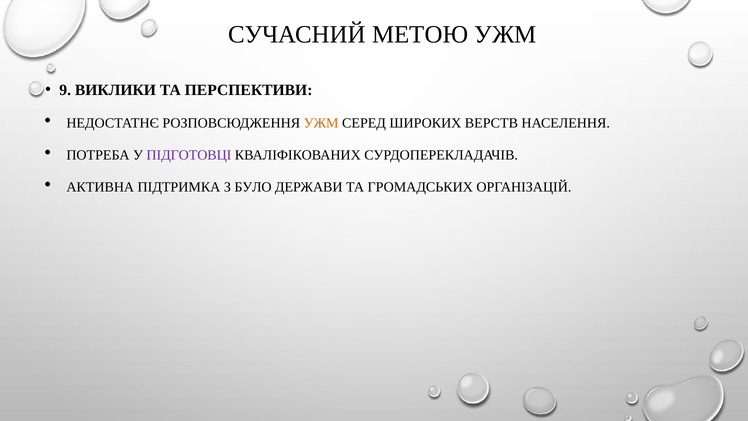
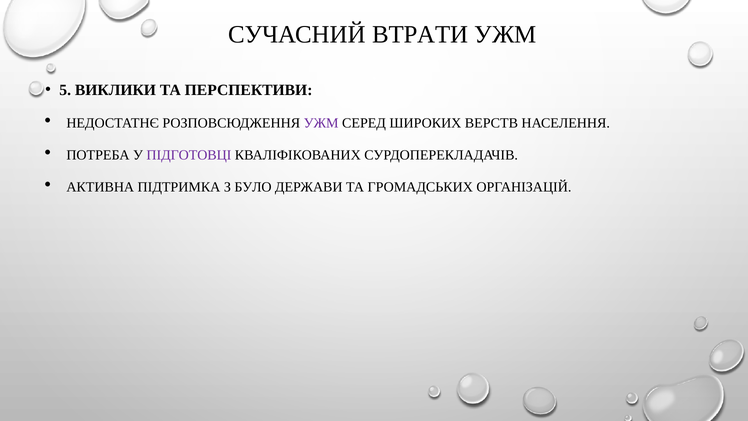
МЕТОЮ: МЕТОЮ -> ВТРАТИ (420, 35)
9: 9 -> 5 (65, 90)
УЖМ colour: orange -> purple (321, 123)
